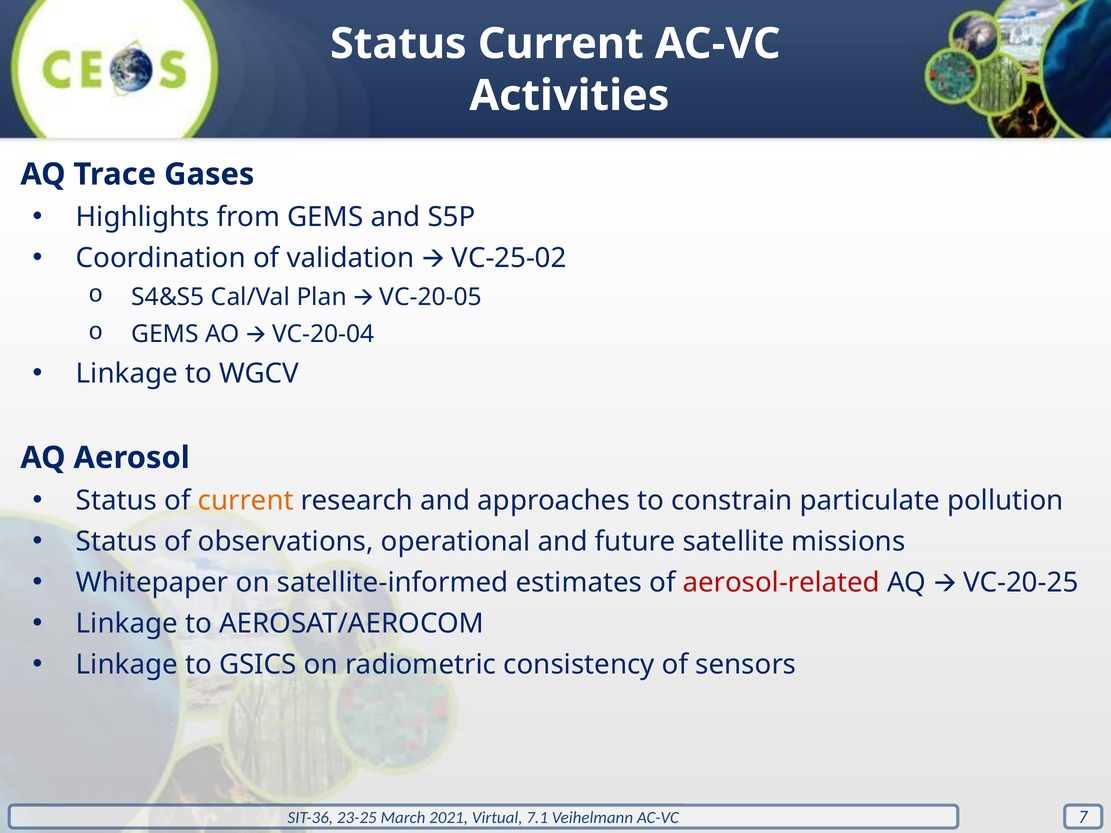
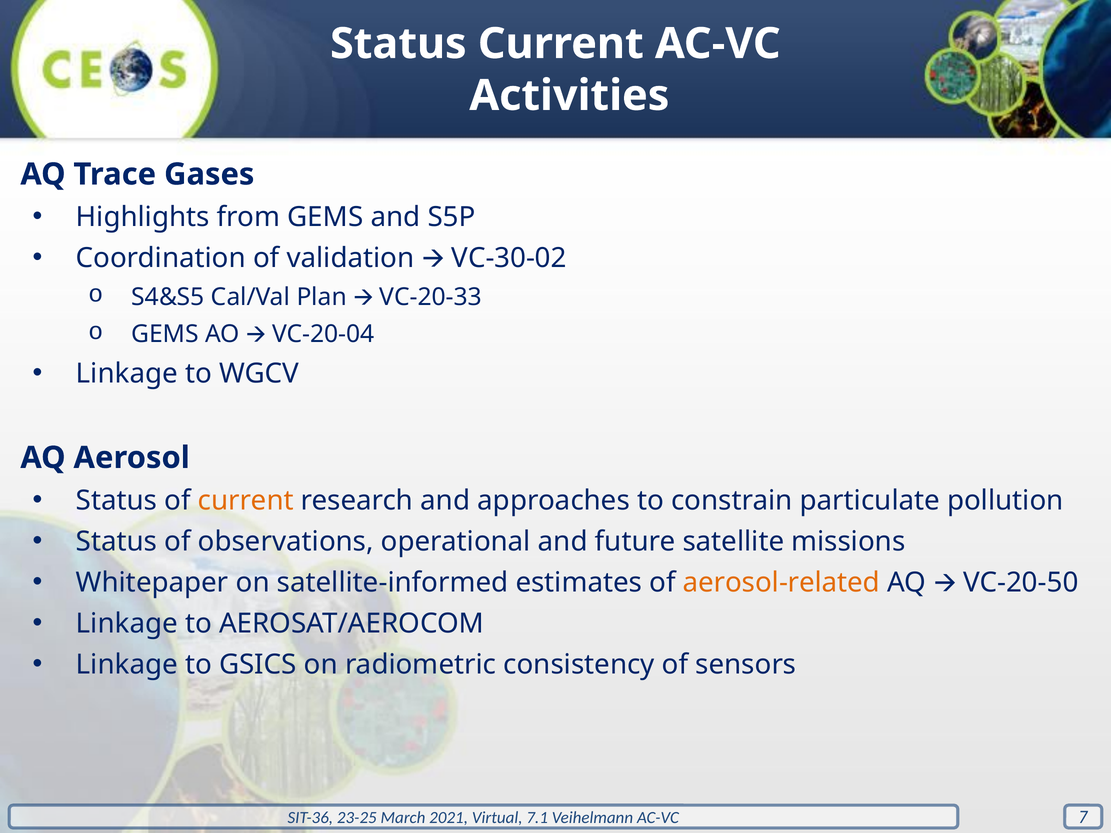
VC-25-02: VC-25-02 -> VC-30-02 (509, 258)
VC-20-05: VC-20-05 -> VC-20-33 (431, 297)
aerosol-related colour: red -> orange (781, 583)
VC-20-25: VC-20-25 -> VC-20-50 (1021, 583)
